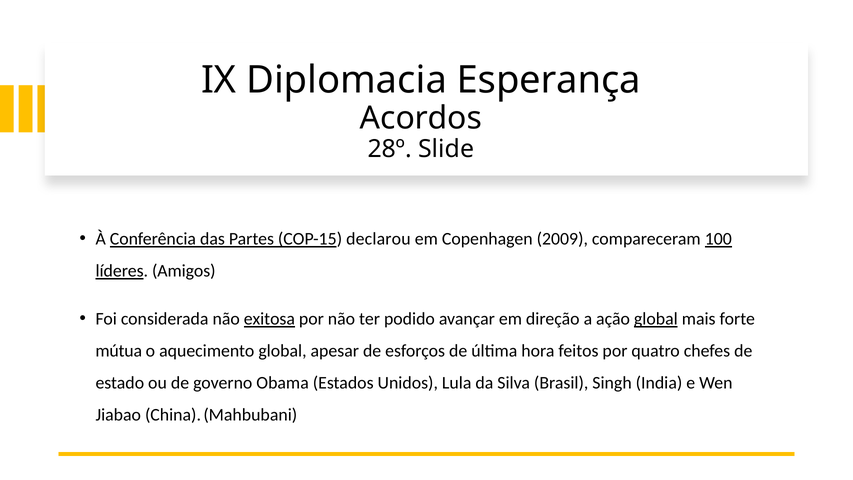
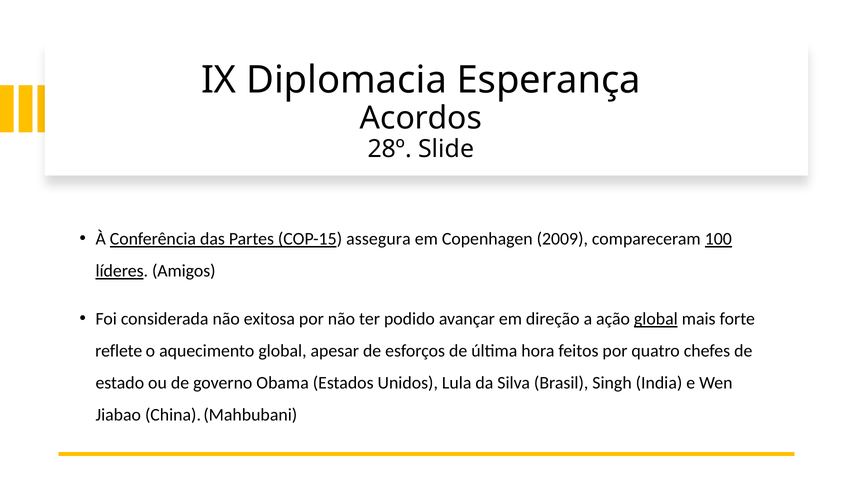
declarou: declarou -> assegura (378, 239)
exitosa underline: present -> none (269, 319)
mútua: mútua -> reflete (119, 351)
